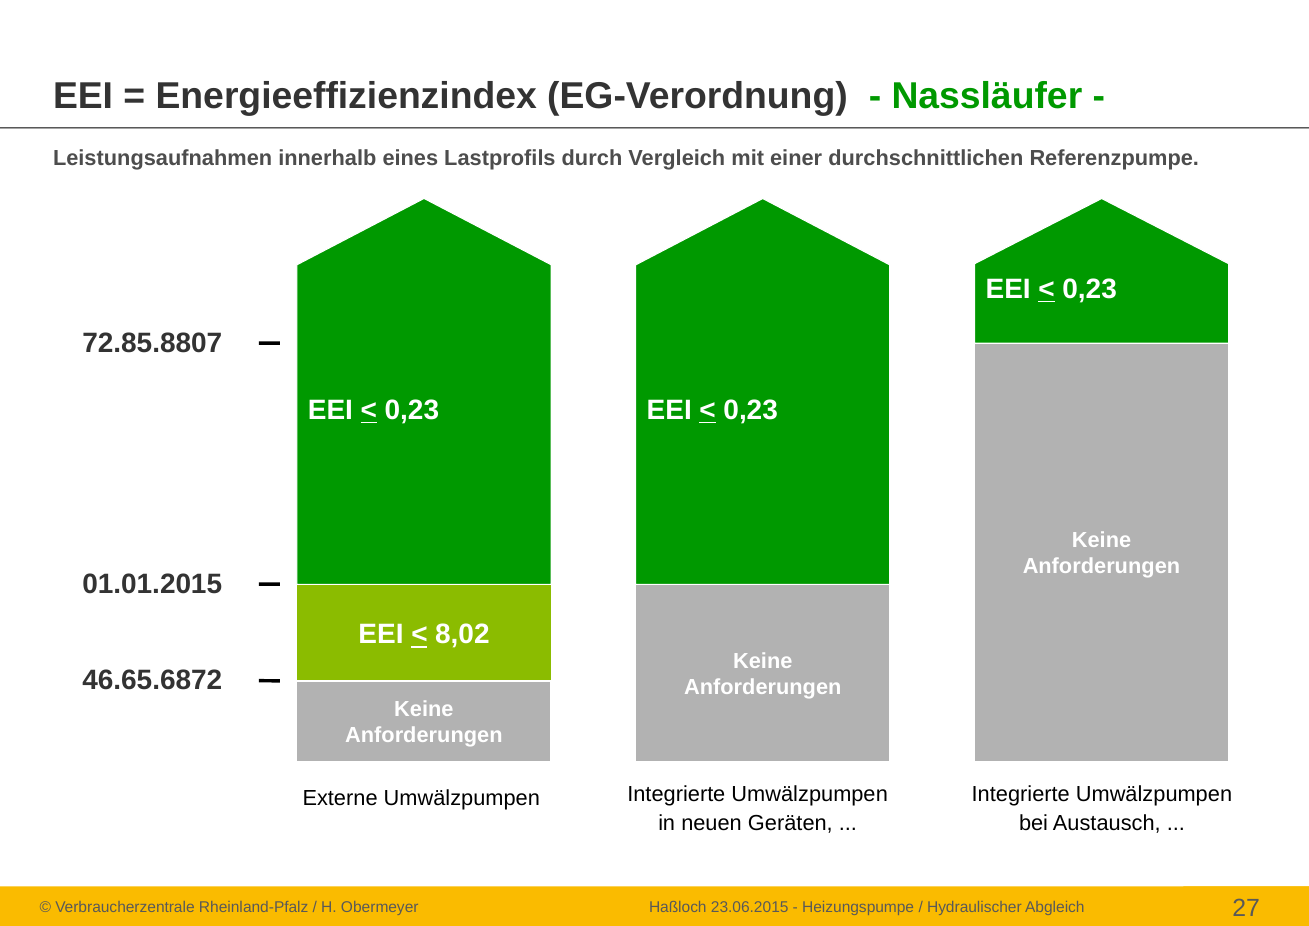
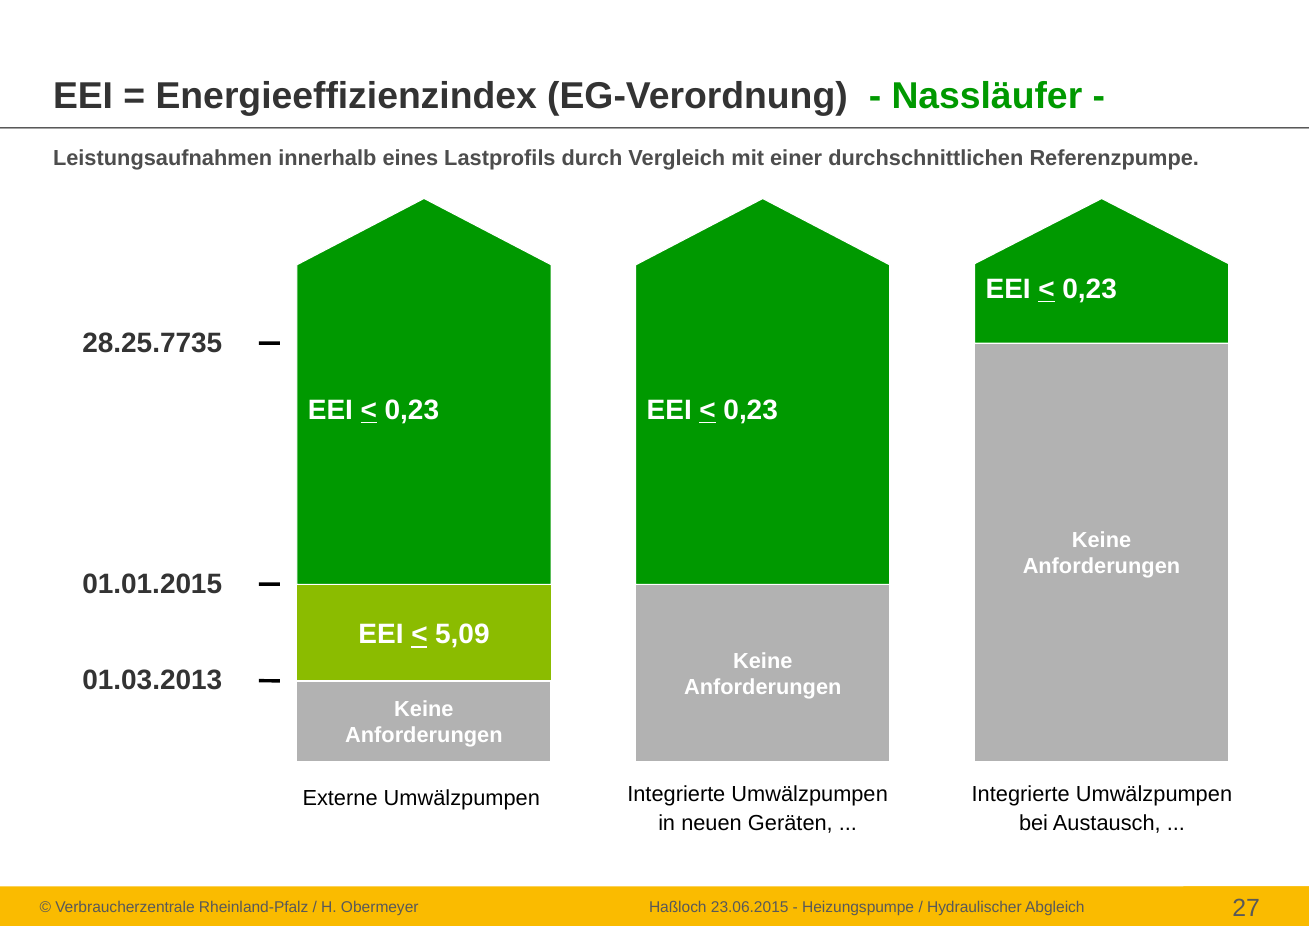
72.85.8807: 72.85.8807 -> 28.25.7735 (152, 343)
8,02: 8,02 -> 5,09 (462, 634)
46.65.6872: 46.65.6872 -> 01.03.2013 (152, 680)
